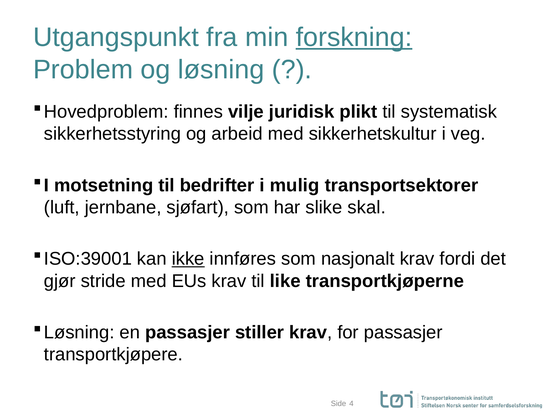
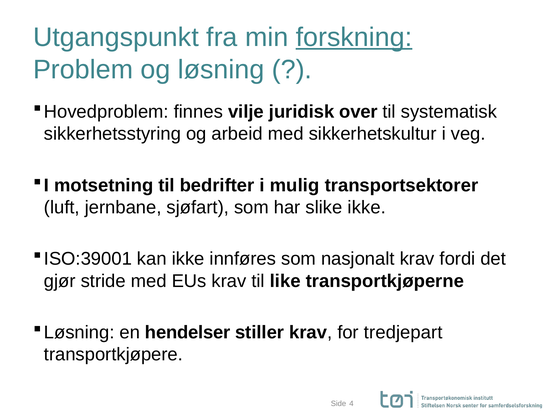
plikt: plikt -> over (358, 112)
slike skal: skal -> ikke (367, 207)
ikke underline: present -> none (188, 259)
en passasjer: passasjer -> hendelser (188, 332)
for passasjer: passasjer -> tredjepart (403, 332)
